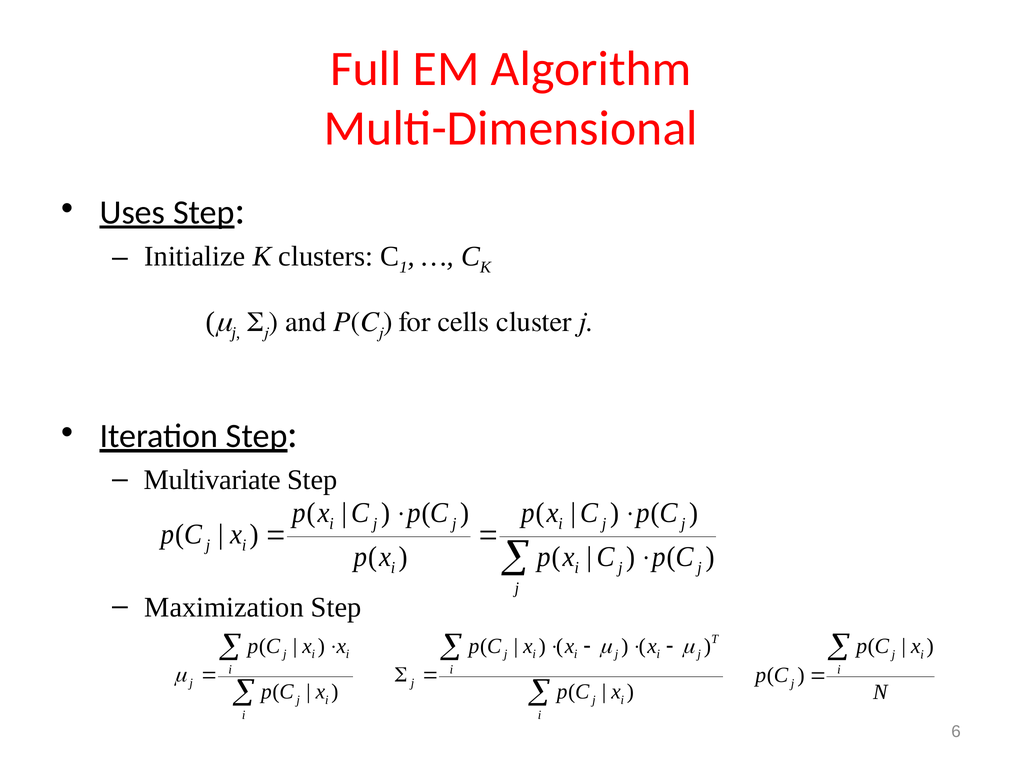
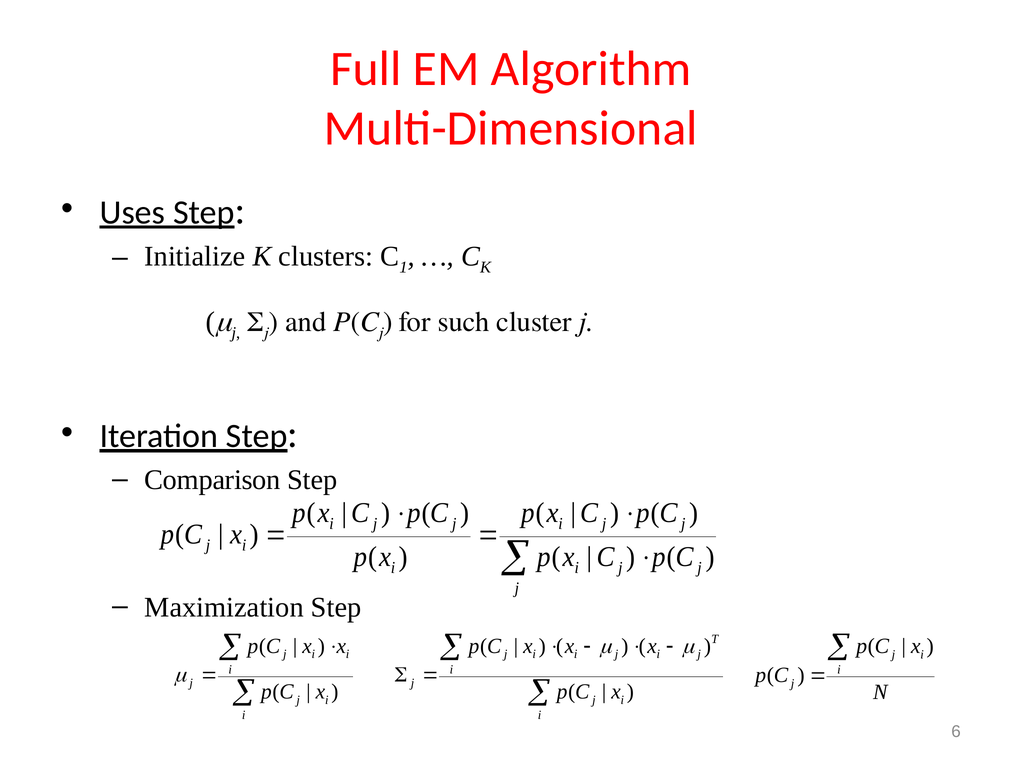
cells: cells -> such (463, 322)
Multivariate: Multivariate -> Comparison (212, 480)
